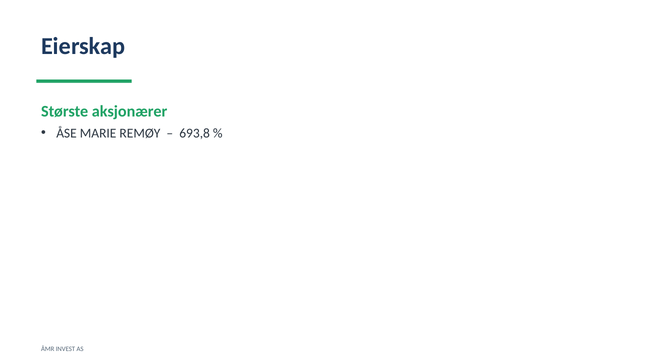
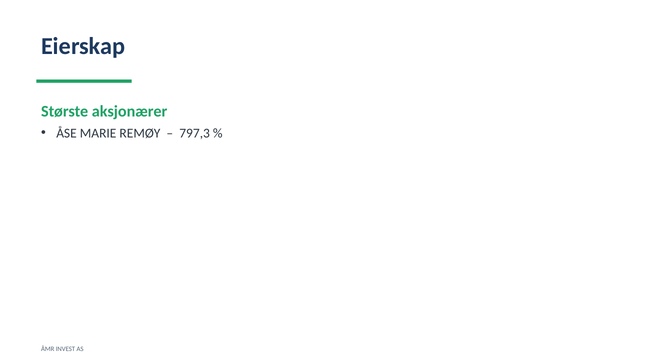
693,8: 693,8 -> 797,3 (195, 133)
